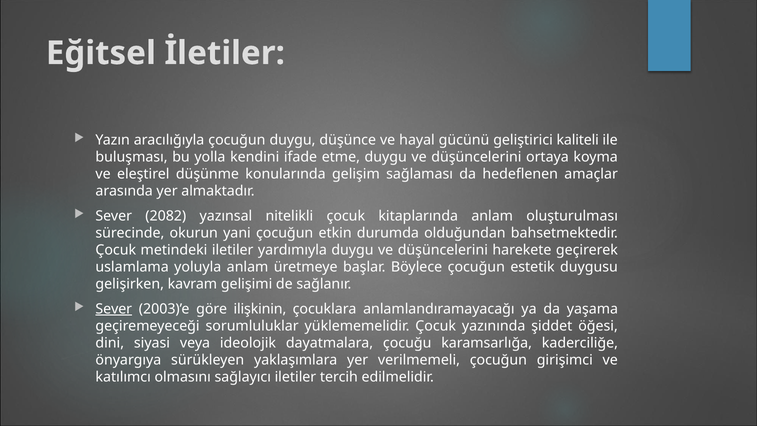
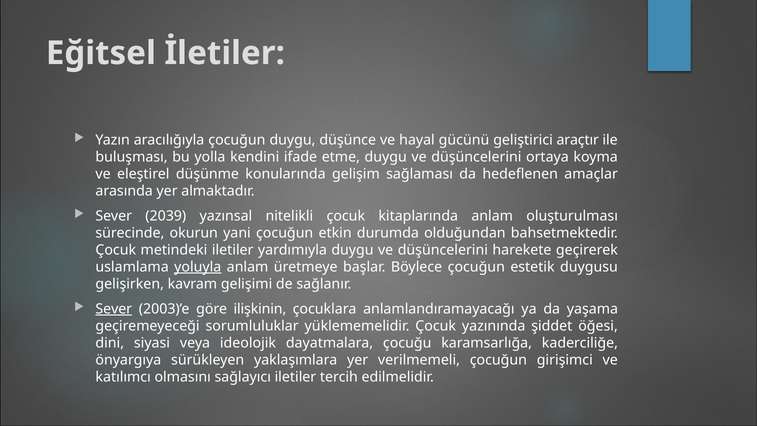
kaliteli: kaliteli -> araçtır (578, 140)
2082: 2082 -> 2039 (166, 216)
yoluyla underline: none -> present (198, 267)
